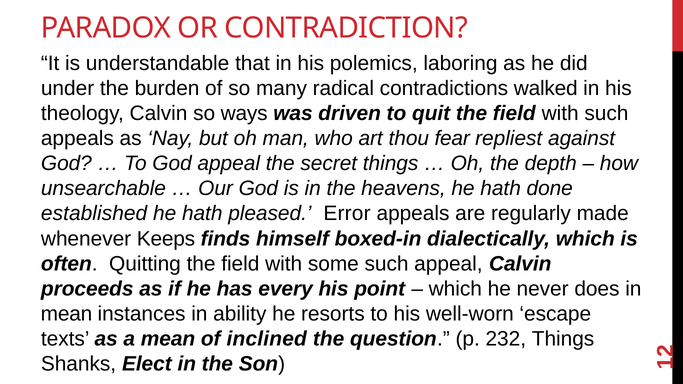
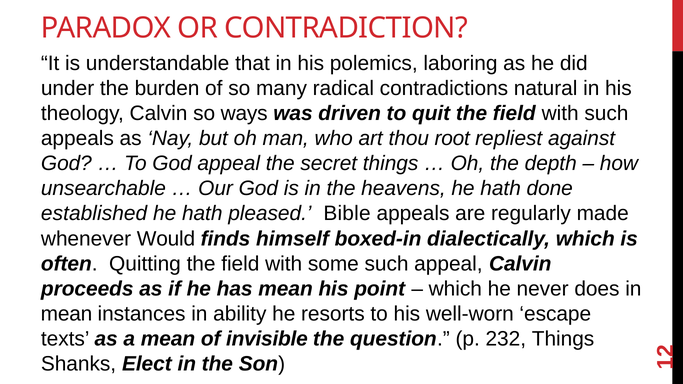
walked: walked -> natural (546, 89)
fear: fear -> root (452, 139)
Error: Error -> Bible (347, 214)
Keeps: Keeps -> Would (166, 239)
has every: every -> mean (286, 289)
inclined: inclined -> invisible (267, 339)
